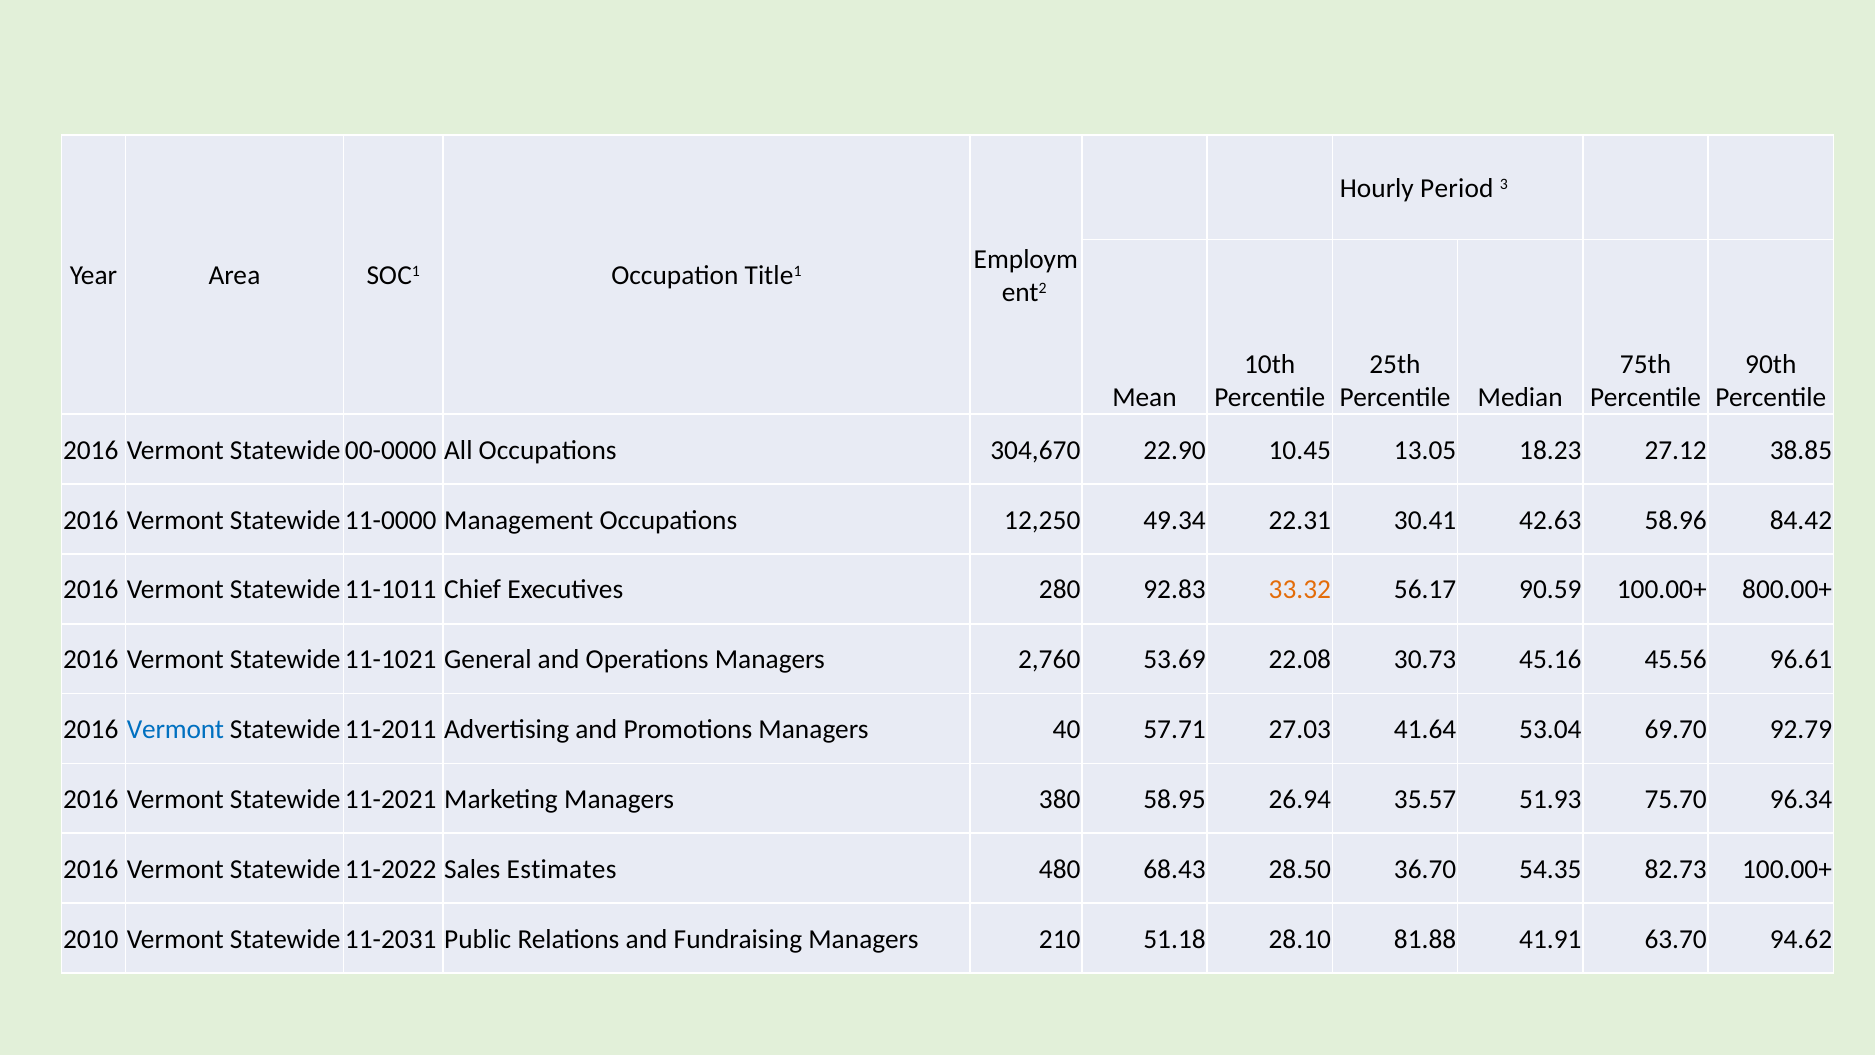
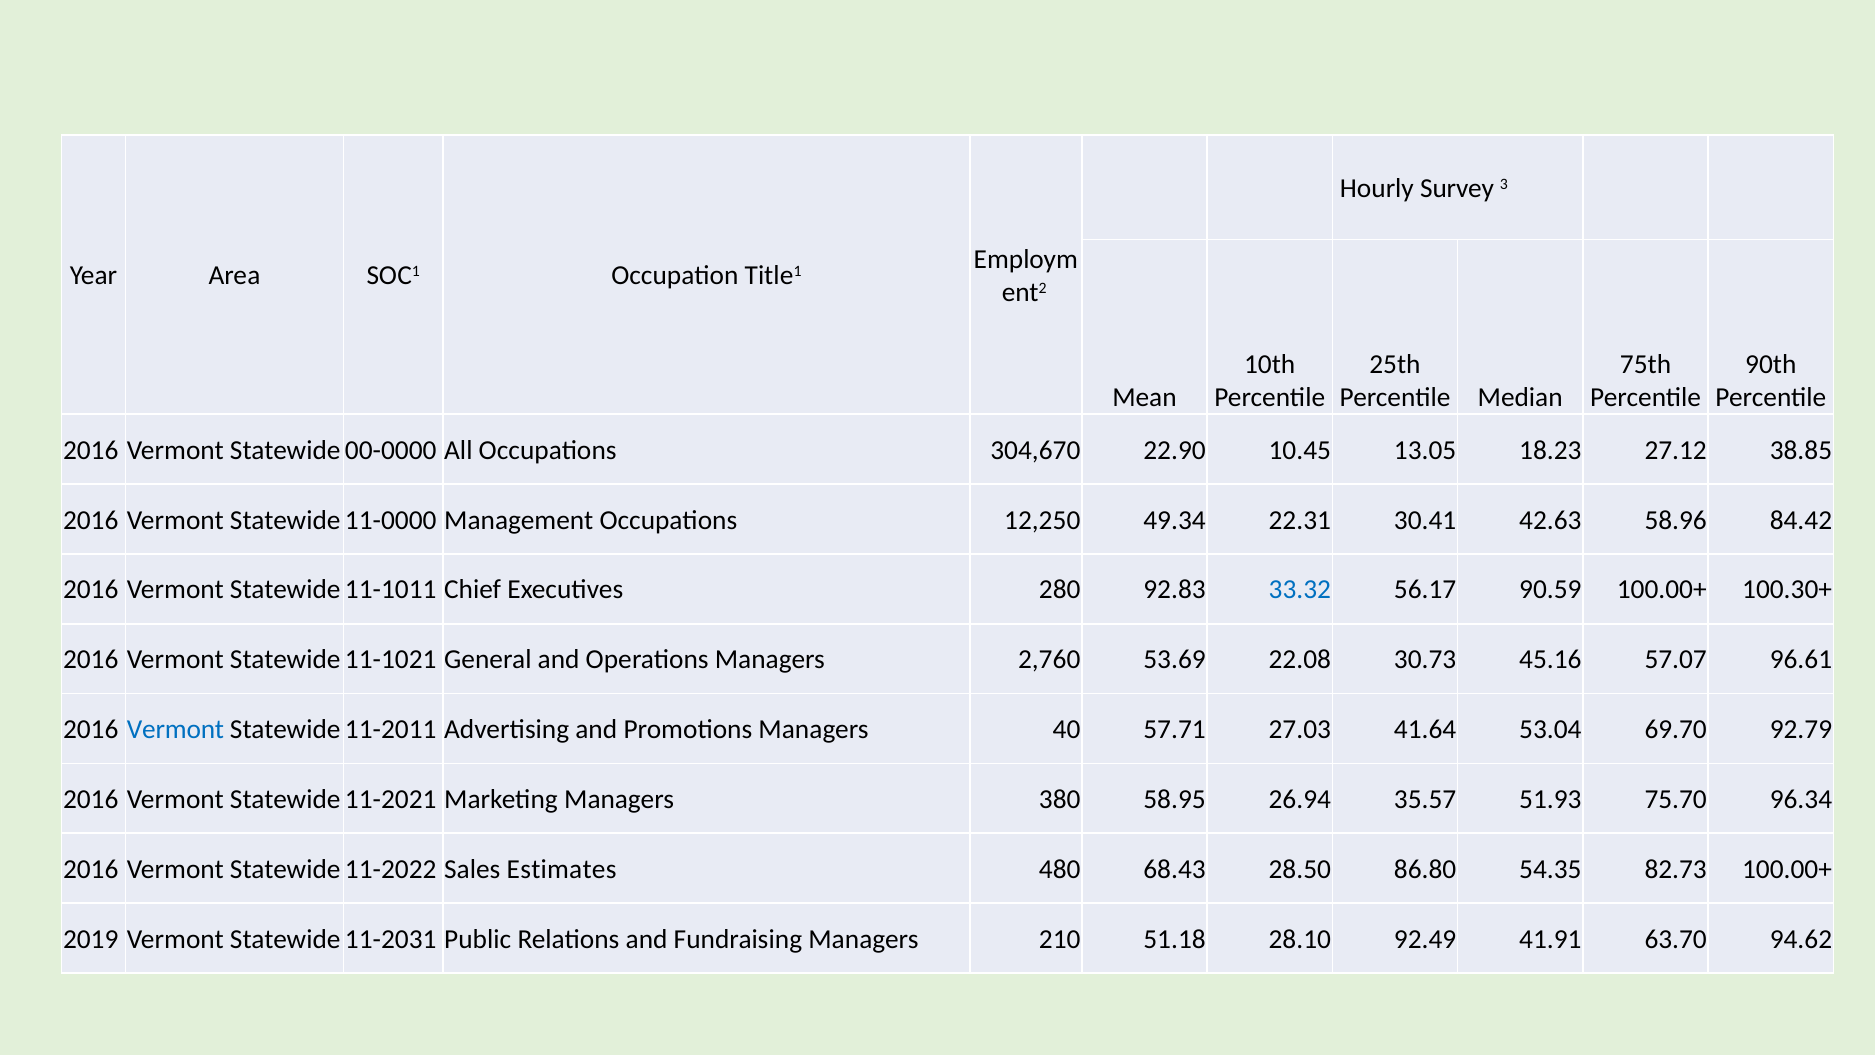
Period: Period -> Survey (1457, 188)
33.32 colour: orange -> blue (1300, 590)
800.00+: 800.00+ -> 100.30+ (1787, 590)
45.56: 45.56 -> 57.07 (1676, 660)
36.70: 36.70 -> 86.80 (1425, 869)
2010: 2010 -> 2019 (91, 939)
81.88: 81.88 -> 92.49 (1425, 939)
